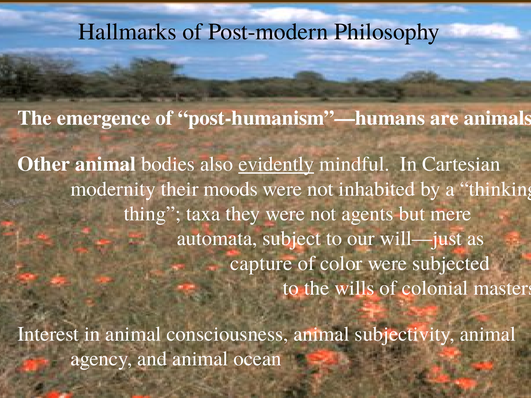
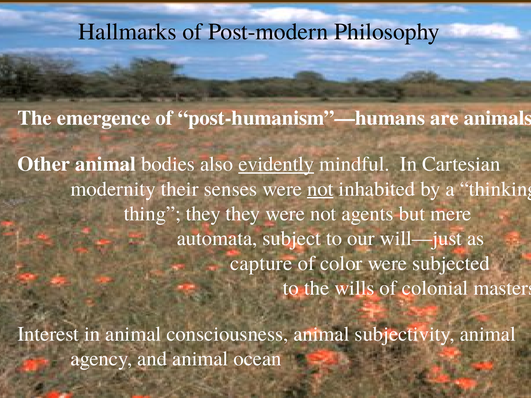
moods: moods -> senses (230, 189)
not underline: none -> present (320, 189)
thing taxa: taxa -> they (203, 214)
